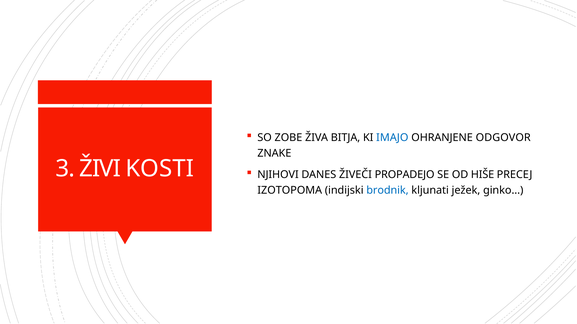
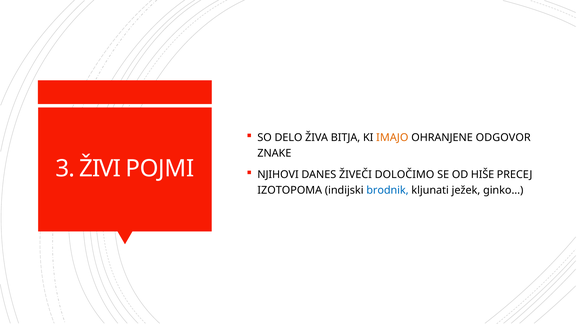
ZOBE: ZOBE -> DELO (288, 138)
IMAJO colour: blue -> orange (392, 138)
KOSTI: KOSTI -> POJMI (160, 169)
PROPADEJO: PROPADEJO -> DOLOČIMO (404, 175)
